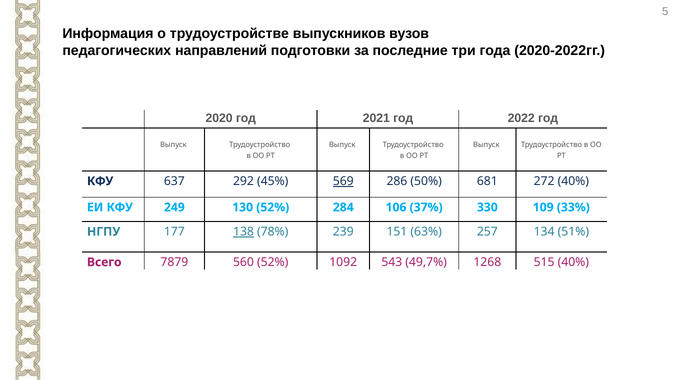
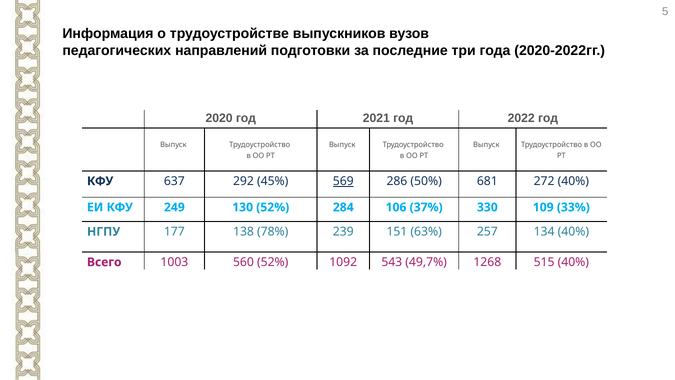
138 underline: present -> none (244, 232)
134 51%: 51% -> 40% (573, 232)
7879: 7879 -> 1003 (174, 262)
